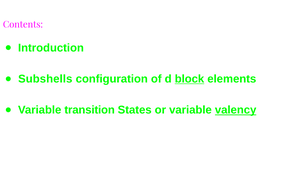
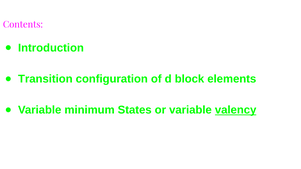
Subshells: Subshells -> Transition (45, 79)
block underline: present -> none (189, 79)
transition: transition -> minimum (90, 110)
